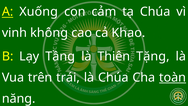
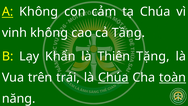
A Xuống: Xuống -> Không (39, 12)
Khao: Khao -> Tầng (128, 33)
Tầng: Tầng -> Khẩn (60, 56)
Chúa underline: none -> present (113, 77)
